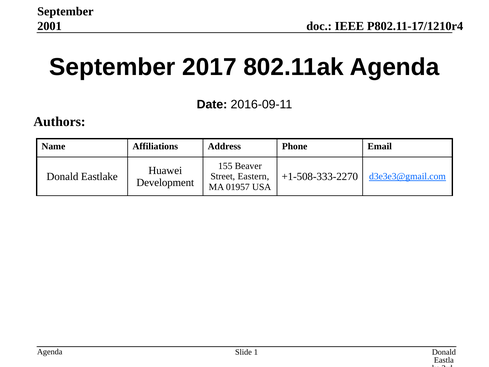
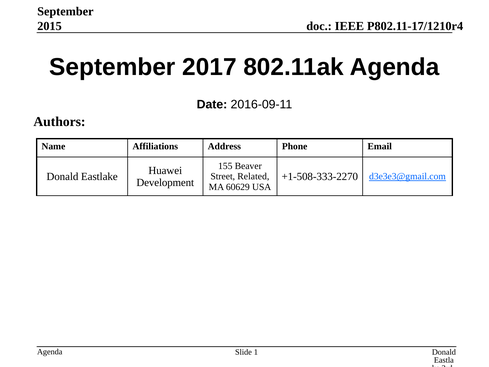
2001: 2001 -> 2015 (49, 26)
Eastern: Eastern -> Related (253, 176)
01957: 01957 -> 60629 (238, 187)
